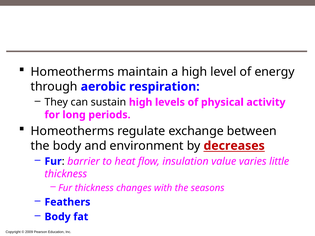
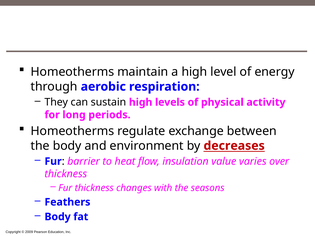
little: little -> over (279, 162)
